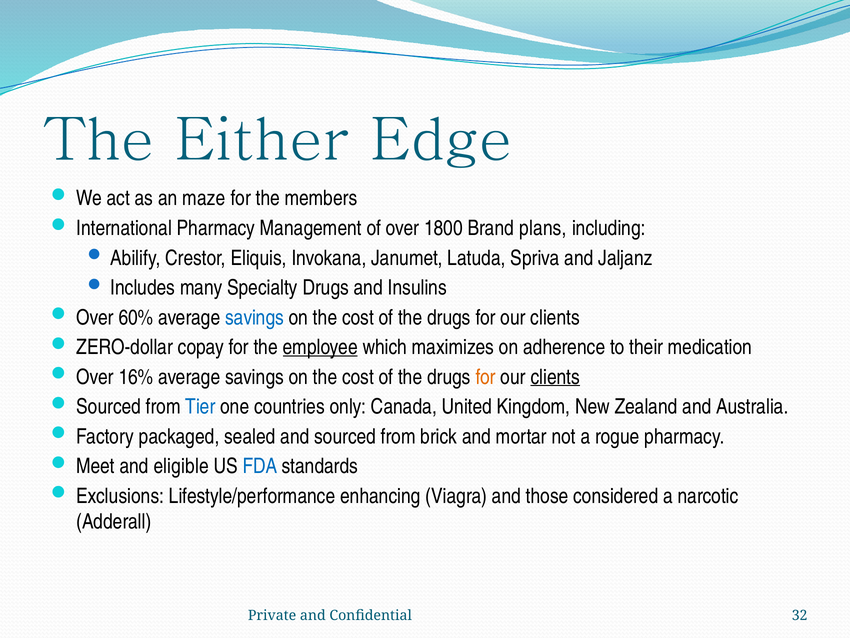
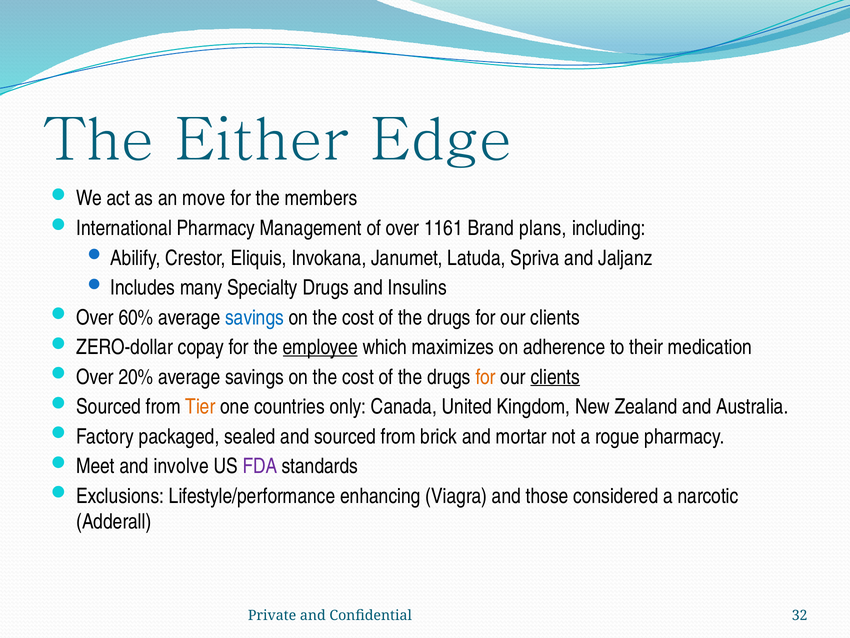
maze: maze -> move (204, 198)
1800: 1800 -> 1161 (443, 228)
16%: 16% -> 20% (136, 377)
Tier colour: blue -> orange (200, 407)
eligible: eligible -> involve (181, 466)
FDA colour: blue -> purple (260, 466)
